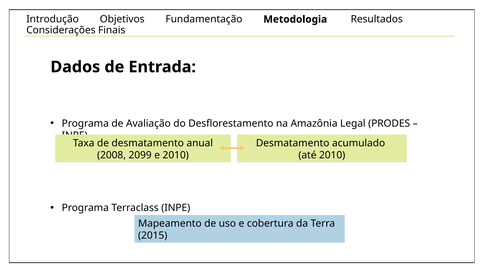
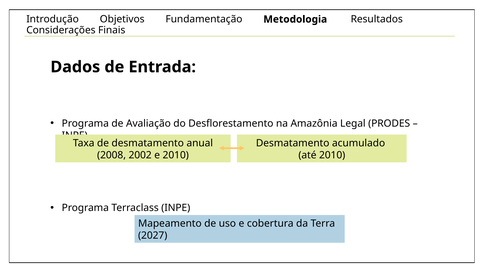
2099: 2099 -> 2002 (140, 155)
2015: 2015 -> 2027 (153, 236)
